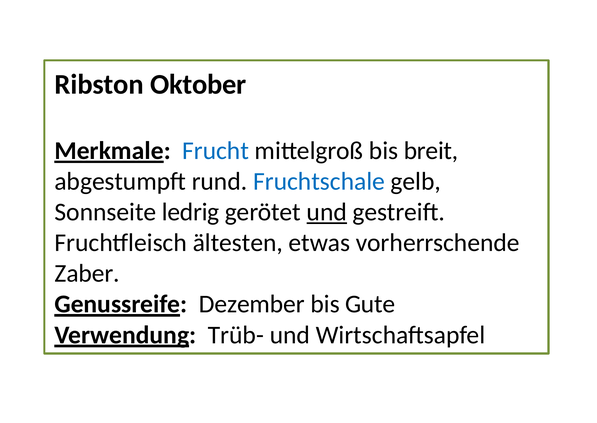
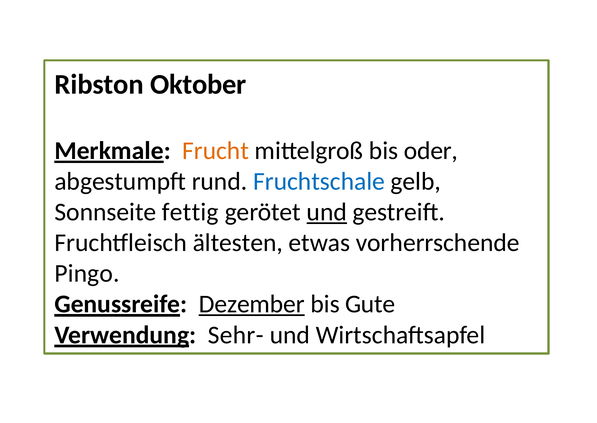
Frucht colour: blue -> orange (216, 151)
breit: breit -> oder (431, 151)
ledrig: ledrig -> fettig (190, 212)
Zaber: Zaber -> Pingo (87, 274)
Dezember underline: none -> present (252, 305)
Trüb-: Trüb- -> Sehr- (236, 335)
